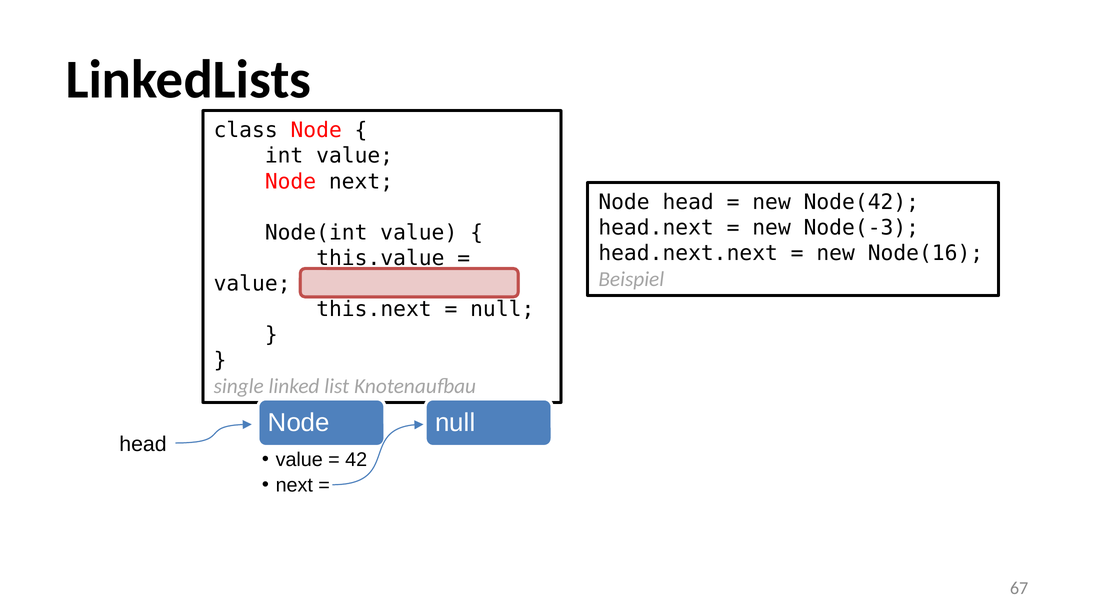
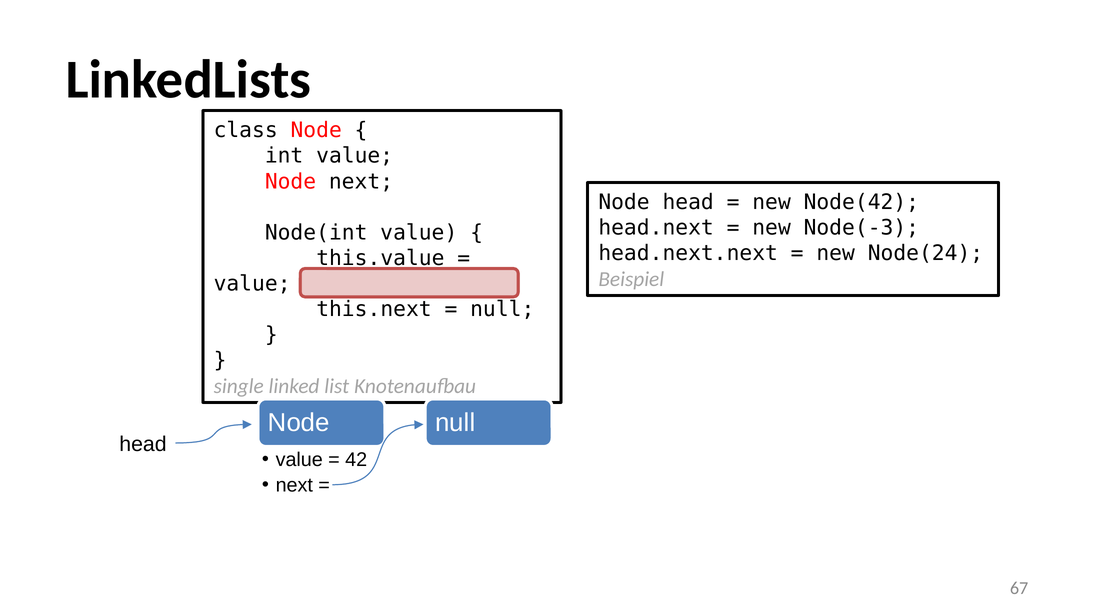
Node(16: Node(16 -> Node(24 (925, 253)
